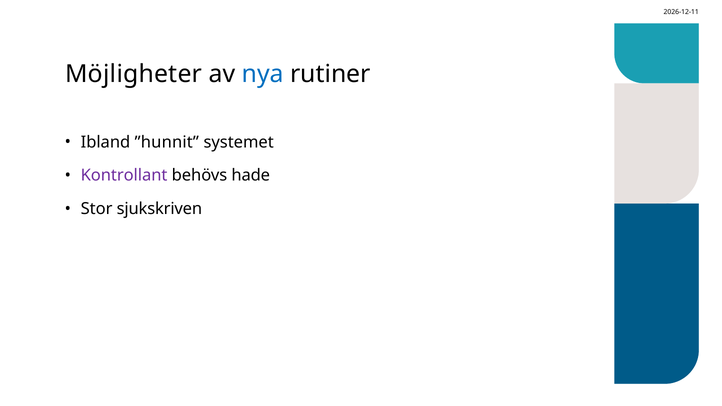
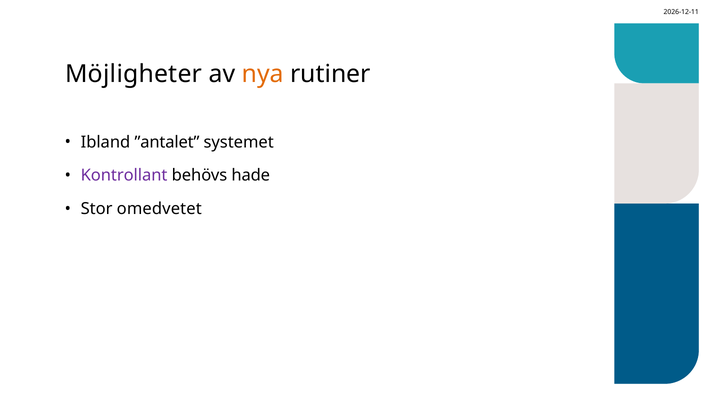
nya colour: blue -> orange (263, 74)
”hunnit: ”hunnit -> ”antalet (167, 142)
sjukskriven: sjukskriven -> omedvetet (159, 209)
